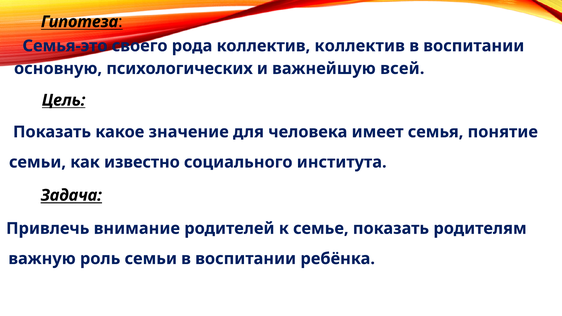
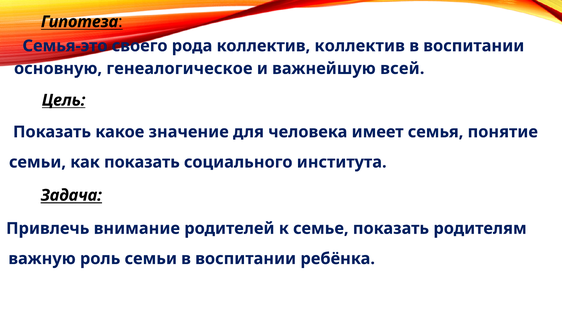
психологических: психологических -> генеалогическое (179, 69)
как известно: известно -> показать (142, 162)
